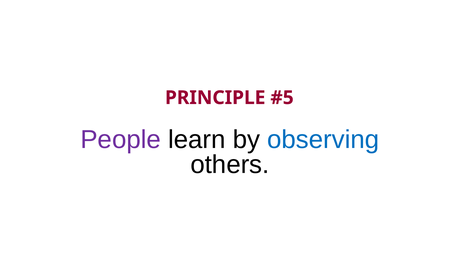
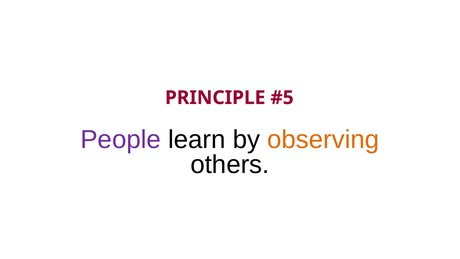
observing colour: blue -> orange (323, 140)
